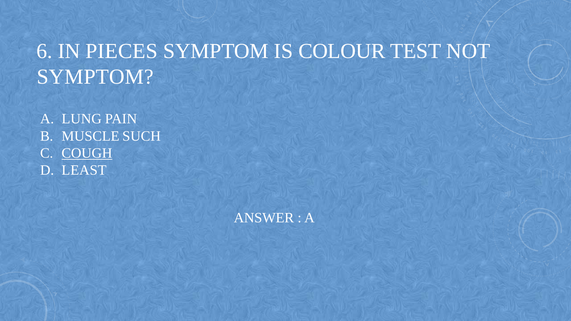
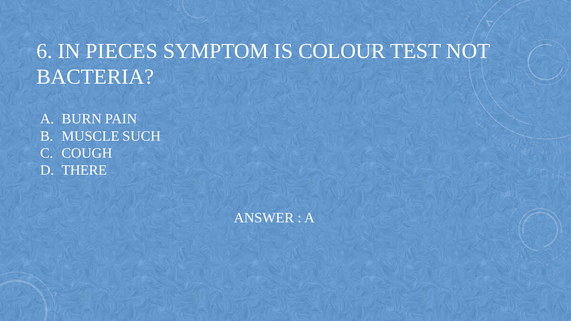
SYMPTOM: SYMPTOM -> BACTERIA (95, 77)
LUNG: LUNG -> BURN (82, 119)
COUGH underline: present -> none (87, 153)
LEAST: LEAST -> THERE (84, 170)
